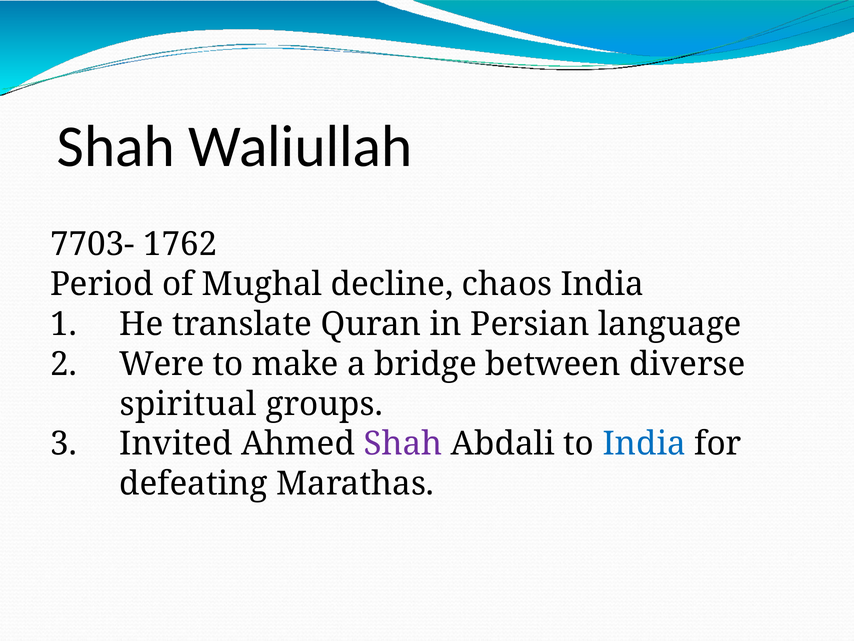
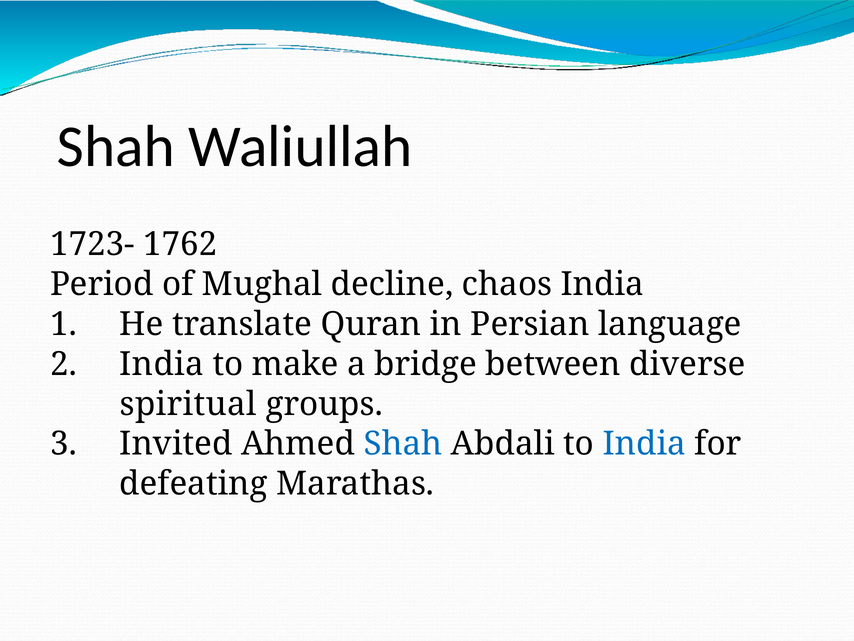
7703-: 7703- -> 1723- (92, 244)
Were: Were -> India (162, 364)
Shah colour: purple -> blue (403, 444)
